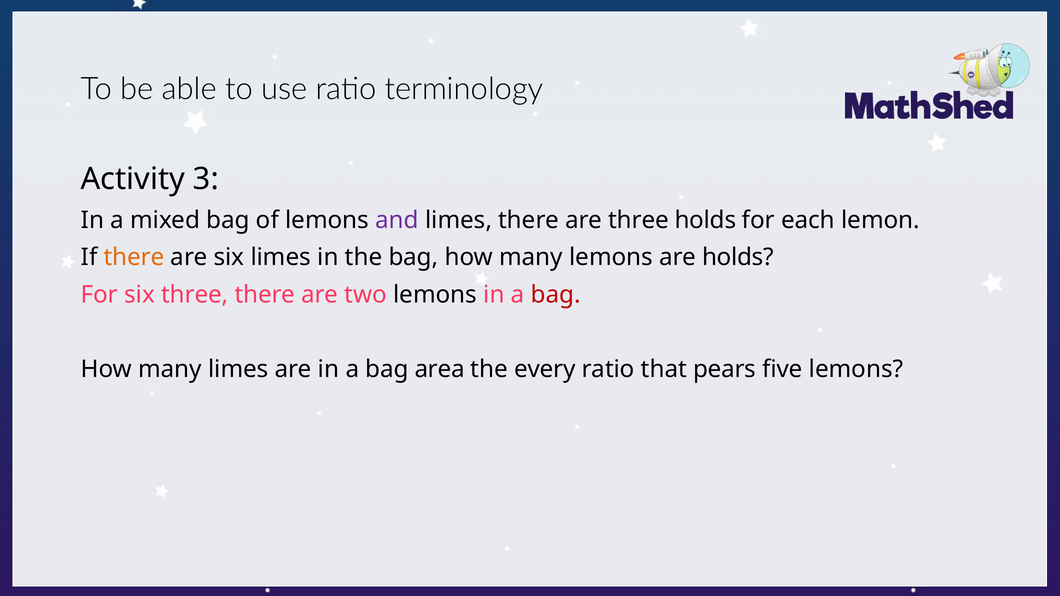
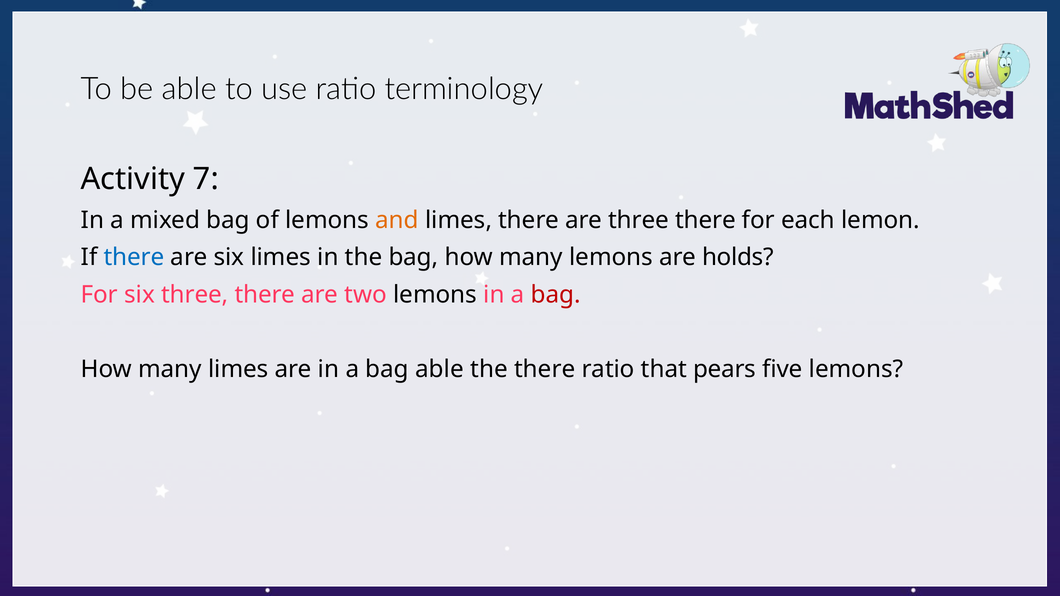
3: 3 -> 7 (206, 179)
and colour: purple -> orange (397, 220)
are three holds: holds -> there (705, 220)
there colour: orange -> blue (134, 257)
bag area: area -> able (439, 369)
the every: every -> there (545, 369)
